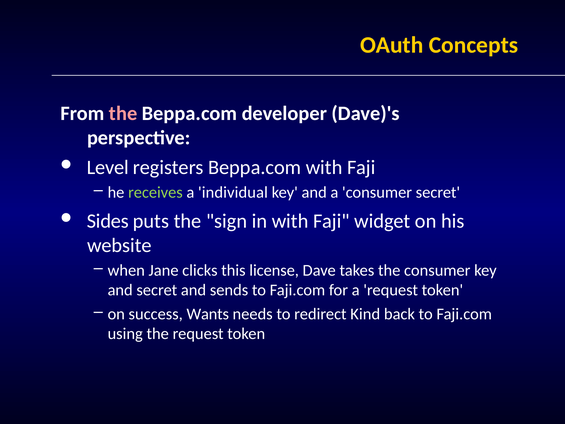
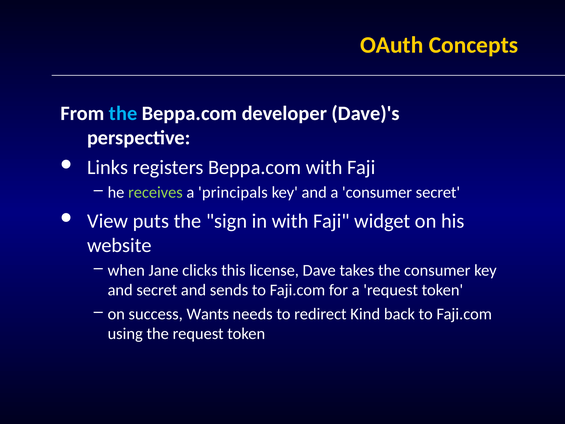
the colour: pink -> light blue (123, 113)
Level: Level -> Links (108, 167)
individual: individual -> principals (233, 192)
Sides: Sides -> View (108, 221)
